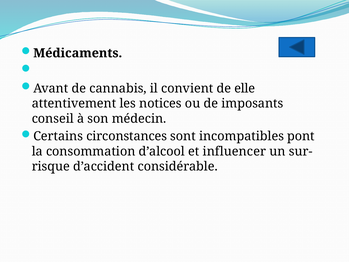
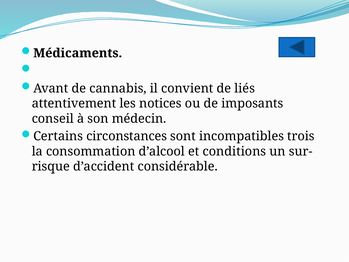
elle: elle -> liés (245, 88)
pont: pont -> trois (301, 136)
influencer: influencer -> conditions (234, 151)
